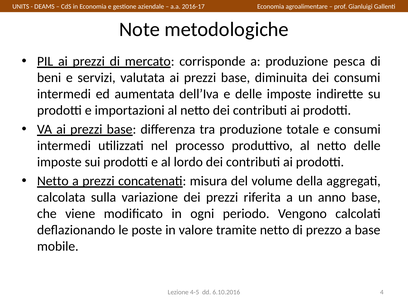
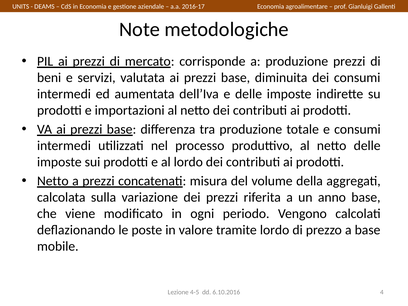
produzione pesca: pesca -> prezzi (349, 61)
tramite netto: netto -> lordo (275, 230)
